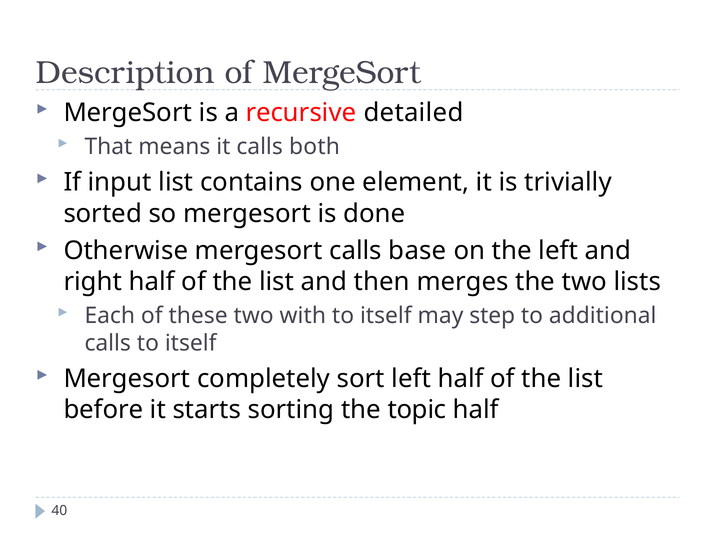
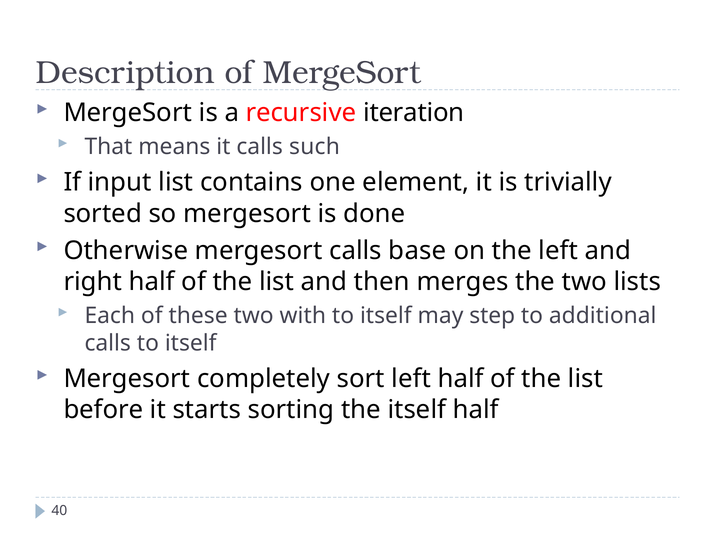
detailed: detailed -> iteration (414, 113)
both: both -> such (315, 147)
the topic: topic -> itself (417, 409)
